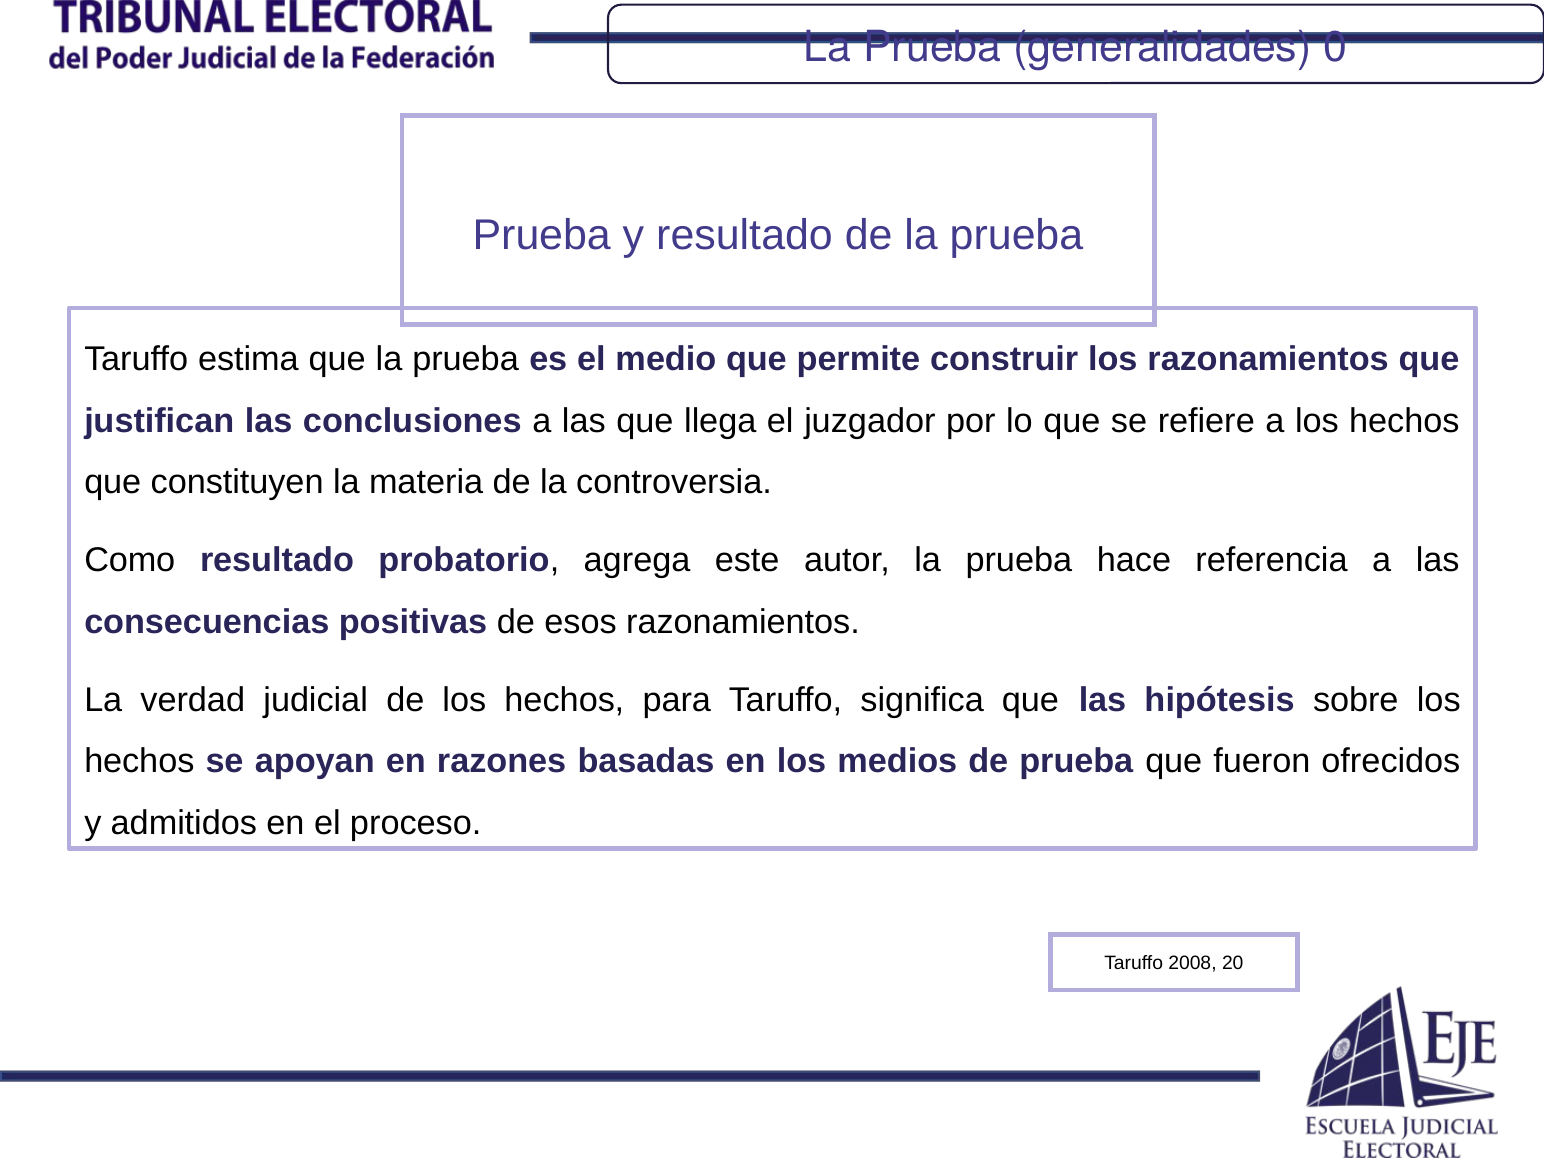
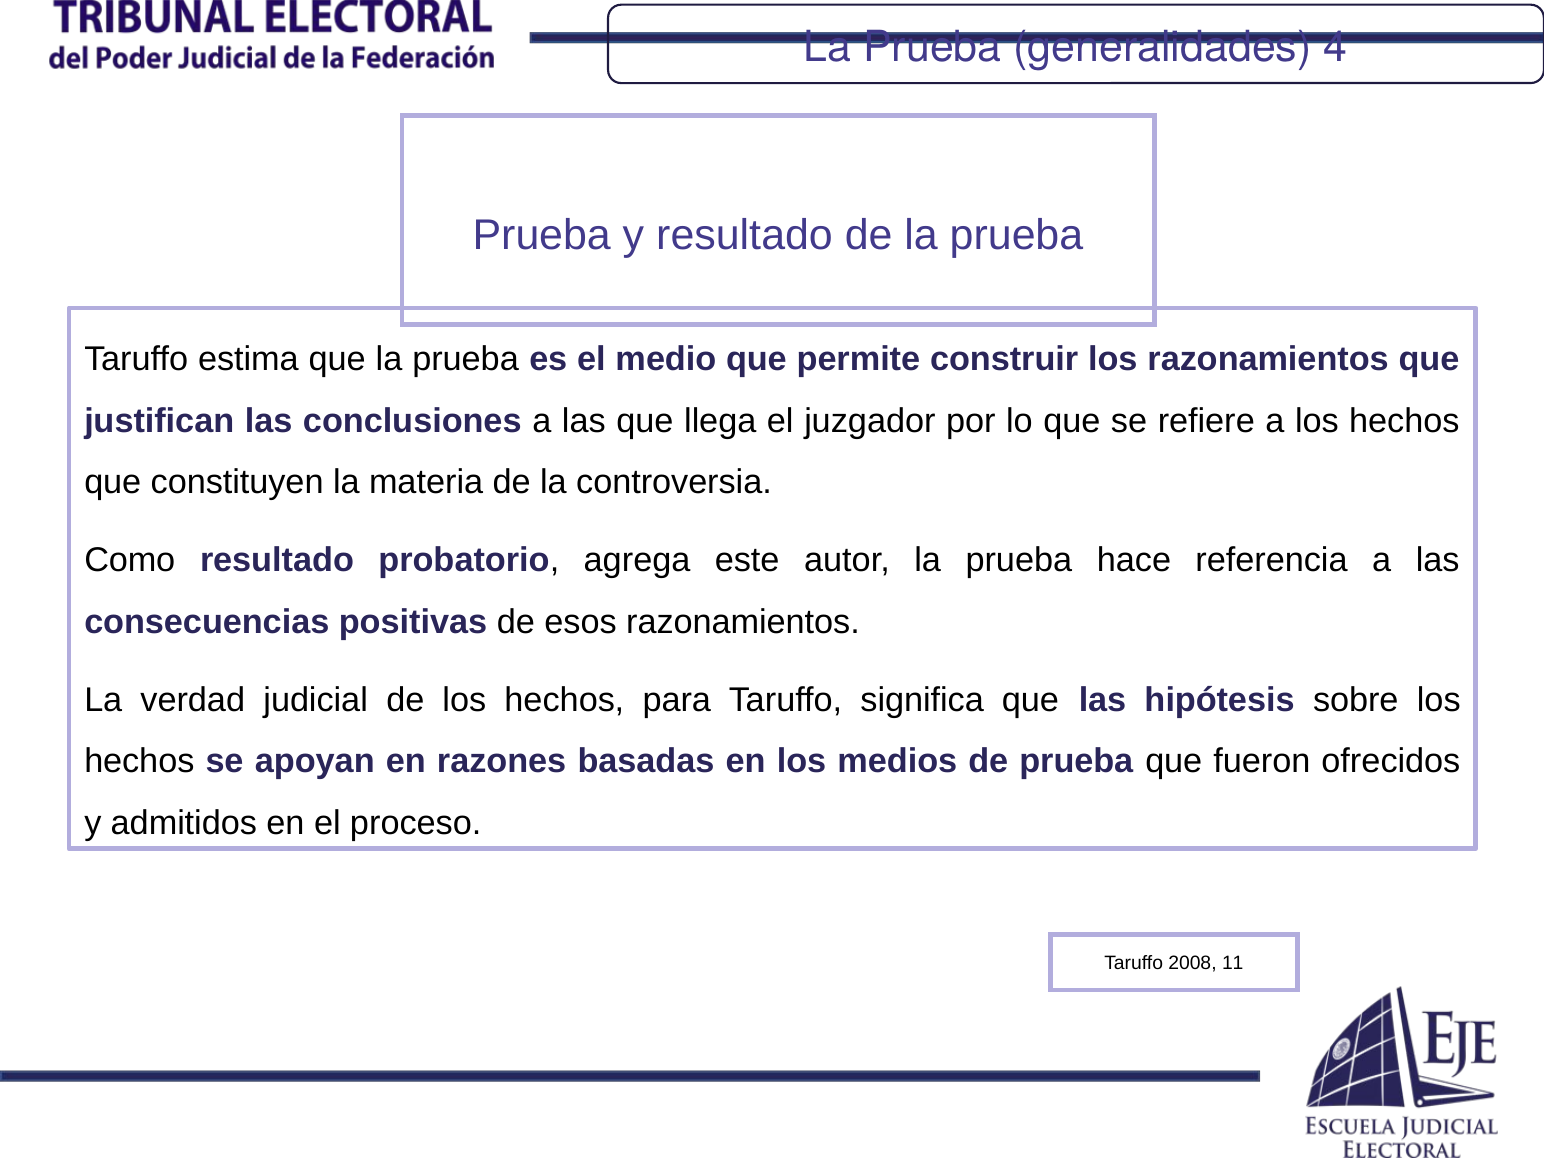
0: 0 -> 4 (1335, 47)
20: 20 -> 11 (1233, 963)
